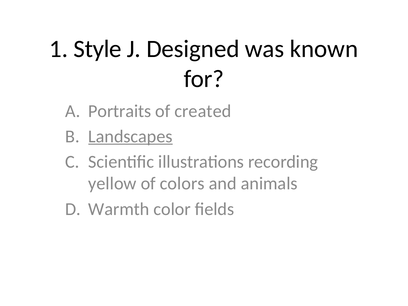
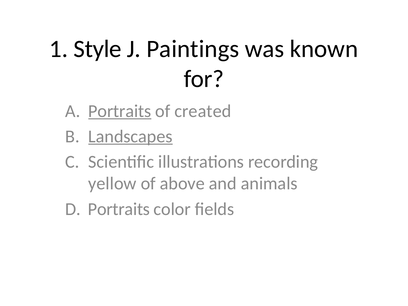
Designed: Designed -> Paintings (193, 49)
Portraits underline: none -> present (120, 111)
colors: colors -> above (182, 184)
Warmth: Warmth -> Portraits (119, 209)
